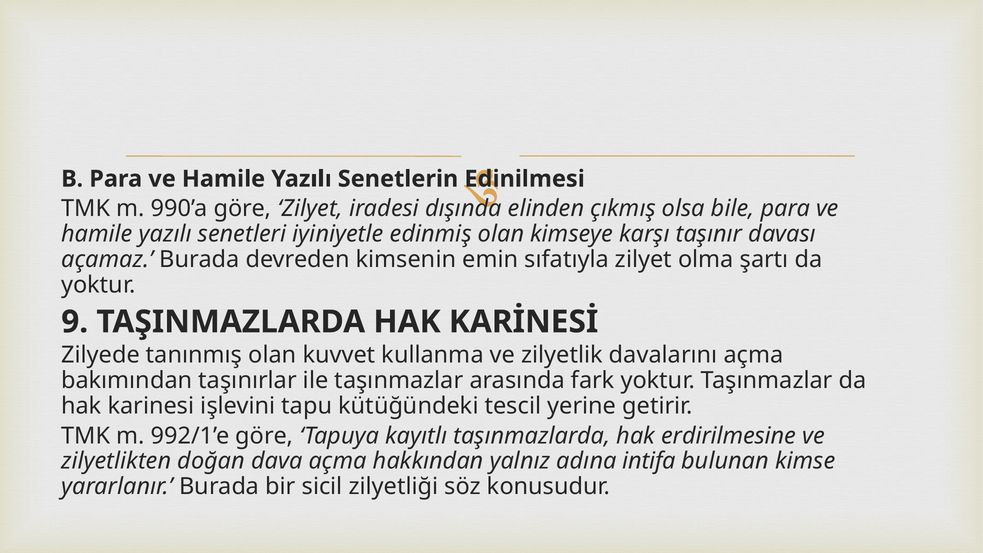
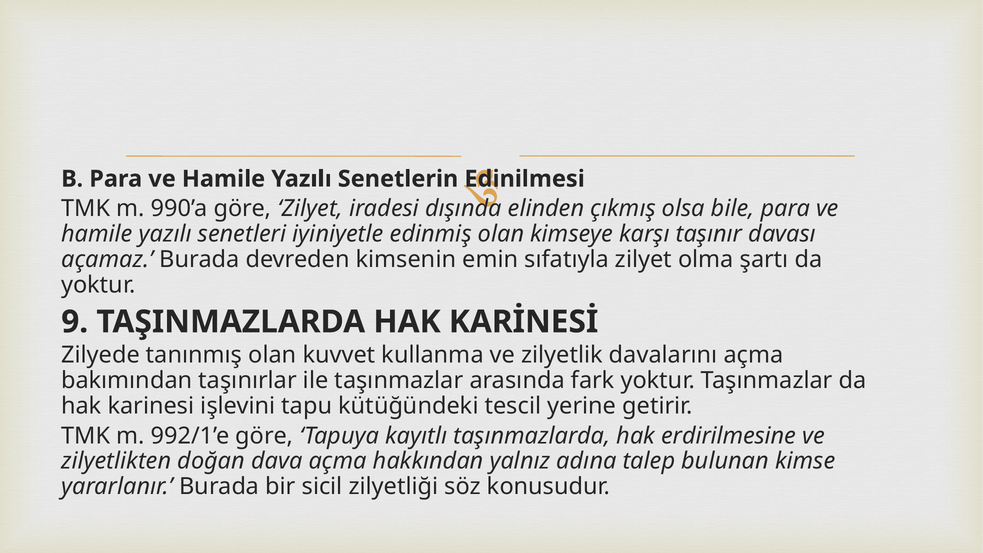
intifa: intifa -> talep (649, 461)
